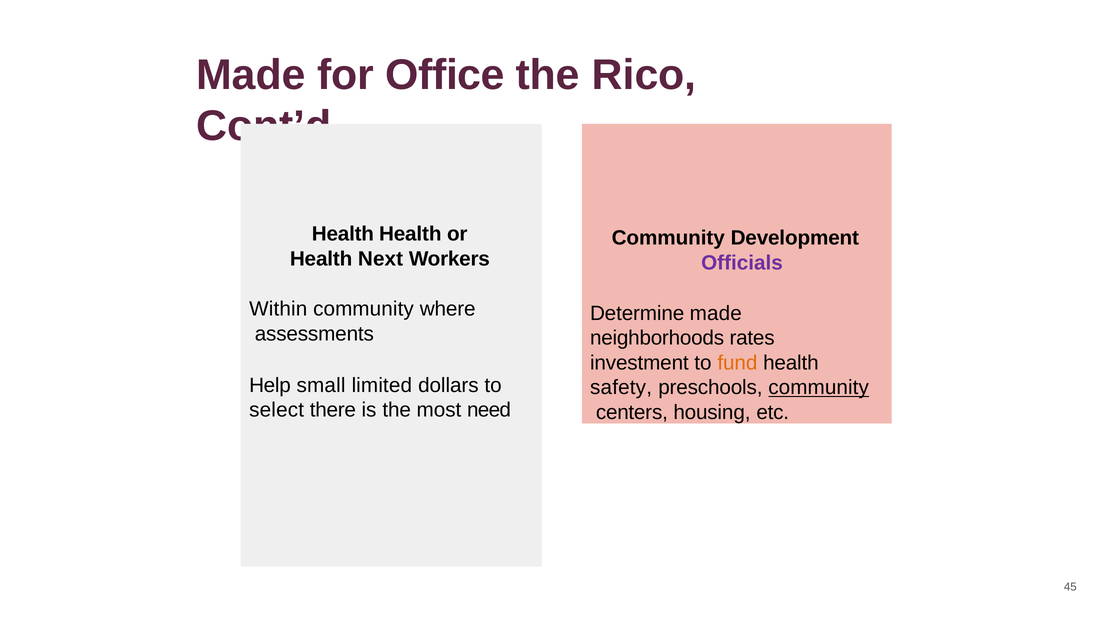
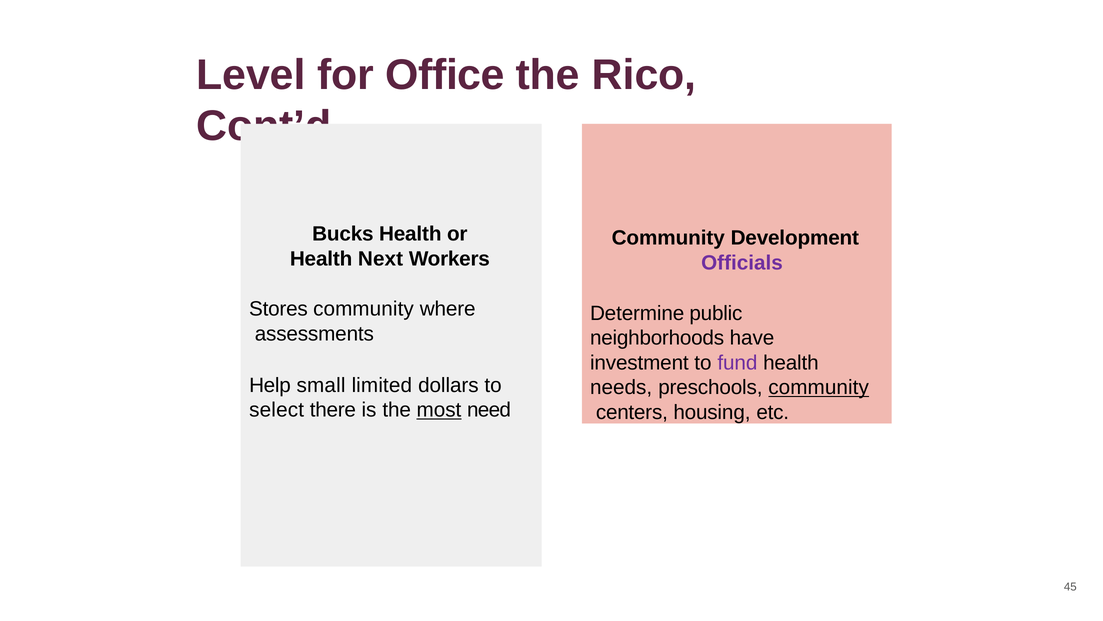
Made: Made -> Level (251, 75)
Health: Health -> Bucks (343, 234)
Within: Within -> Stores (278, 309)
Determine made: made -> public (716, 313)
rates: rates -> have (752, 338)
fund colour: orange -> purple (737, 363)
safety: safety -> needs (621, 388)
most underline: none -> present (439, 410)
